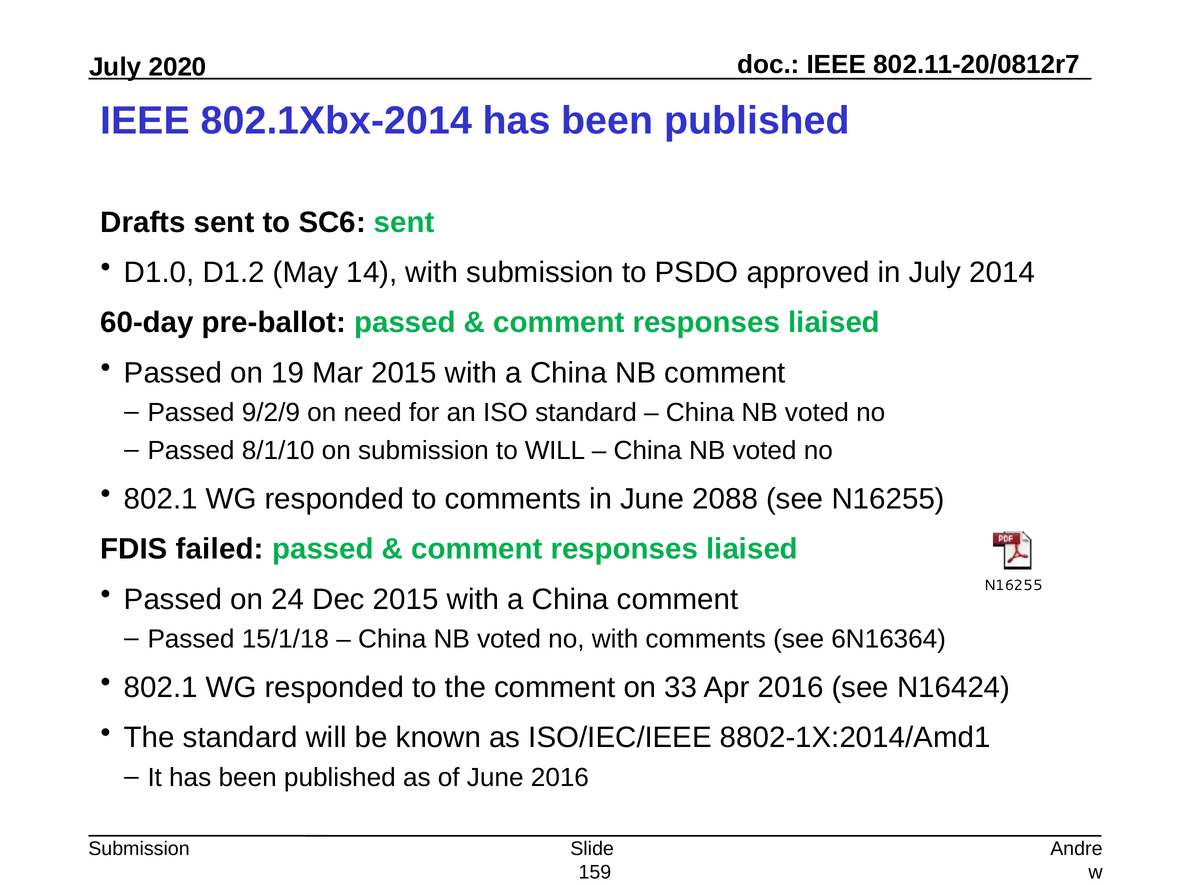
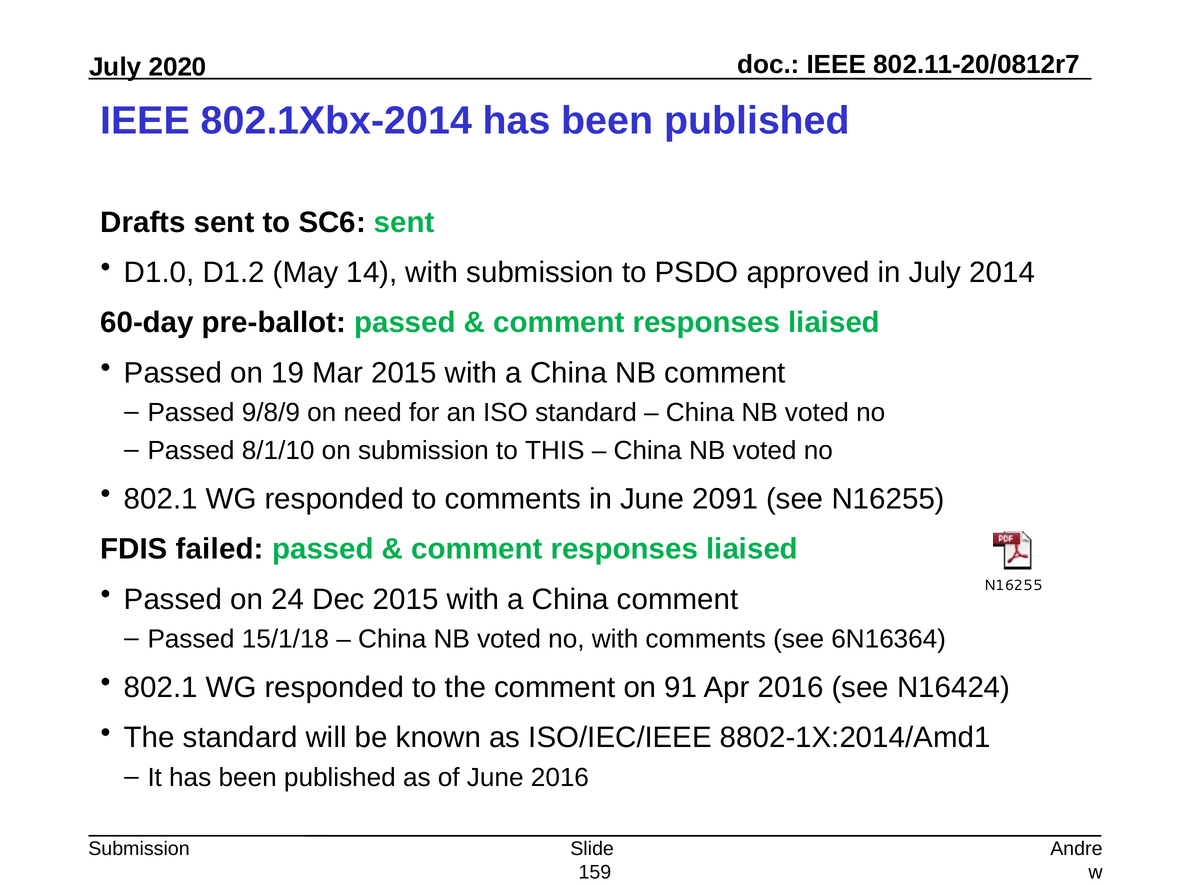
9/2/9: 9/2/9 -> 9/8/9 (271, 413)
to WILL: WILL -> THIS (555, 451)
2088: 2088 -> 2091 (725, 499)
33: 33 -> 91 (681, 688)
